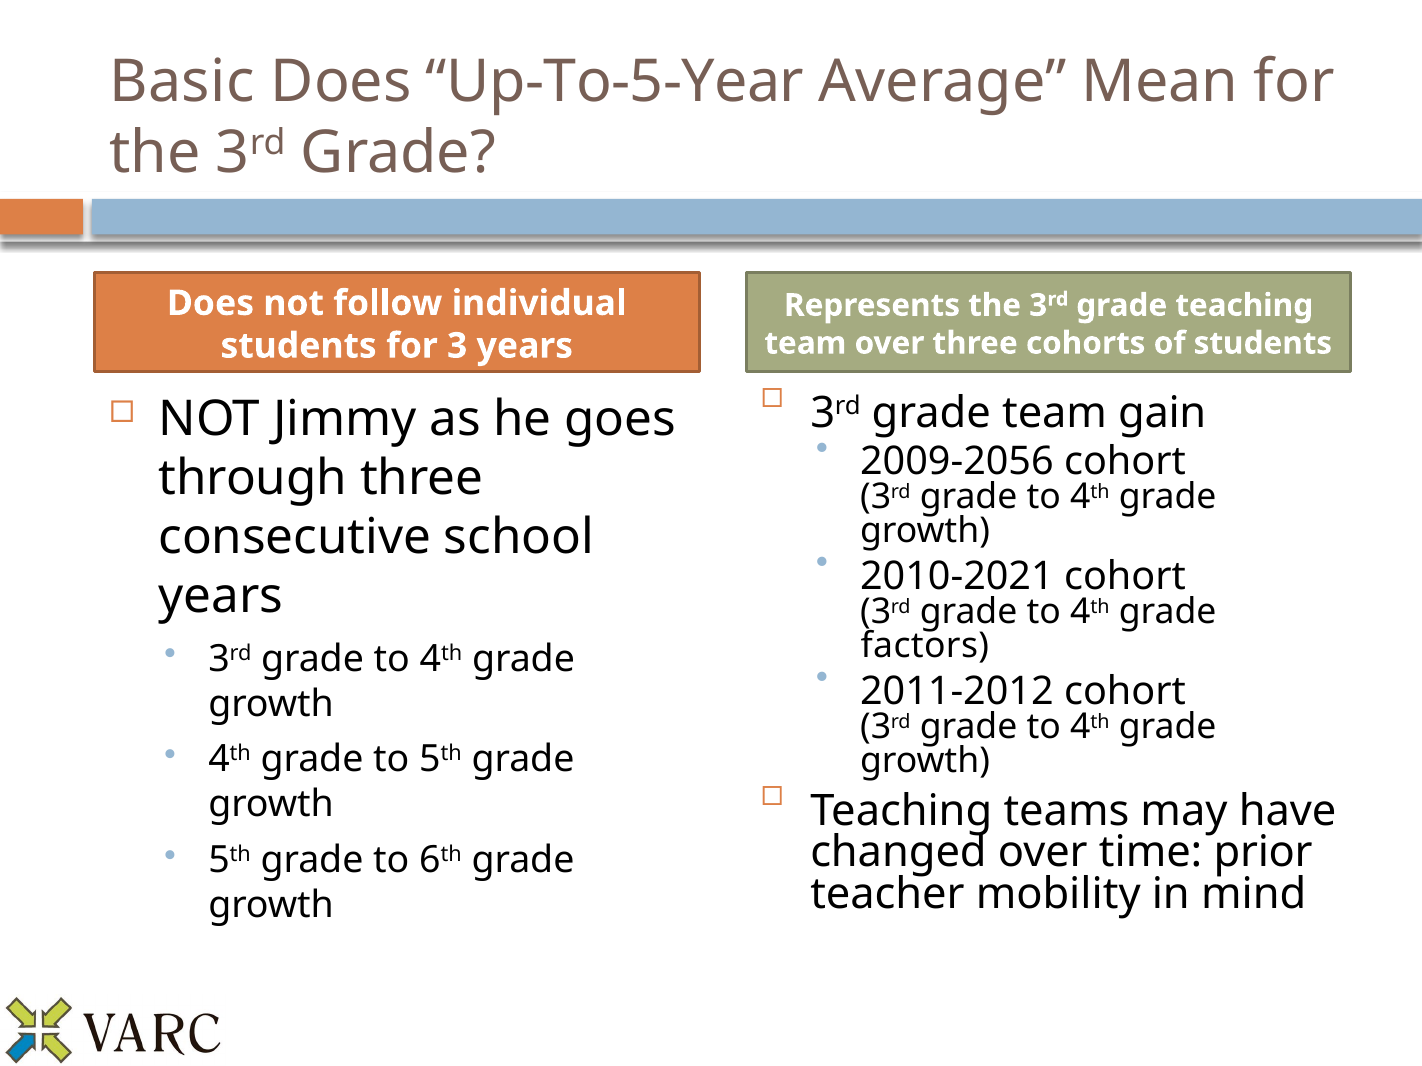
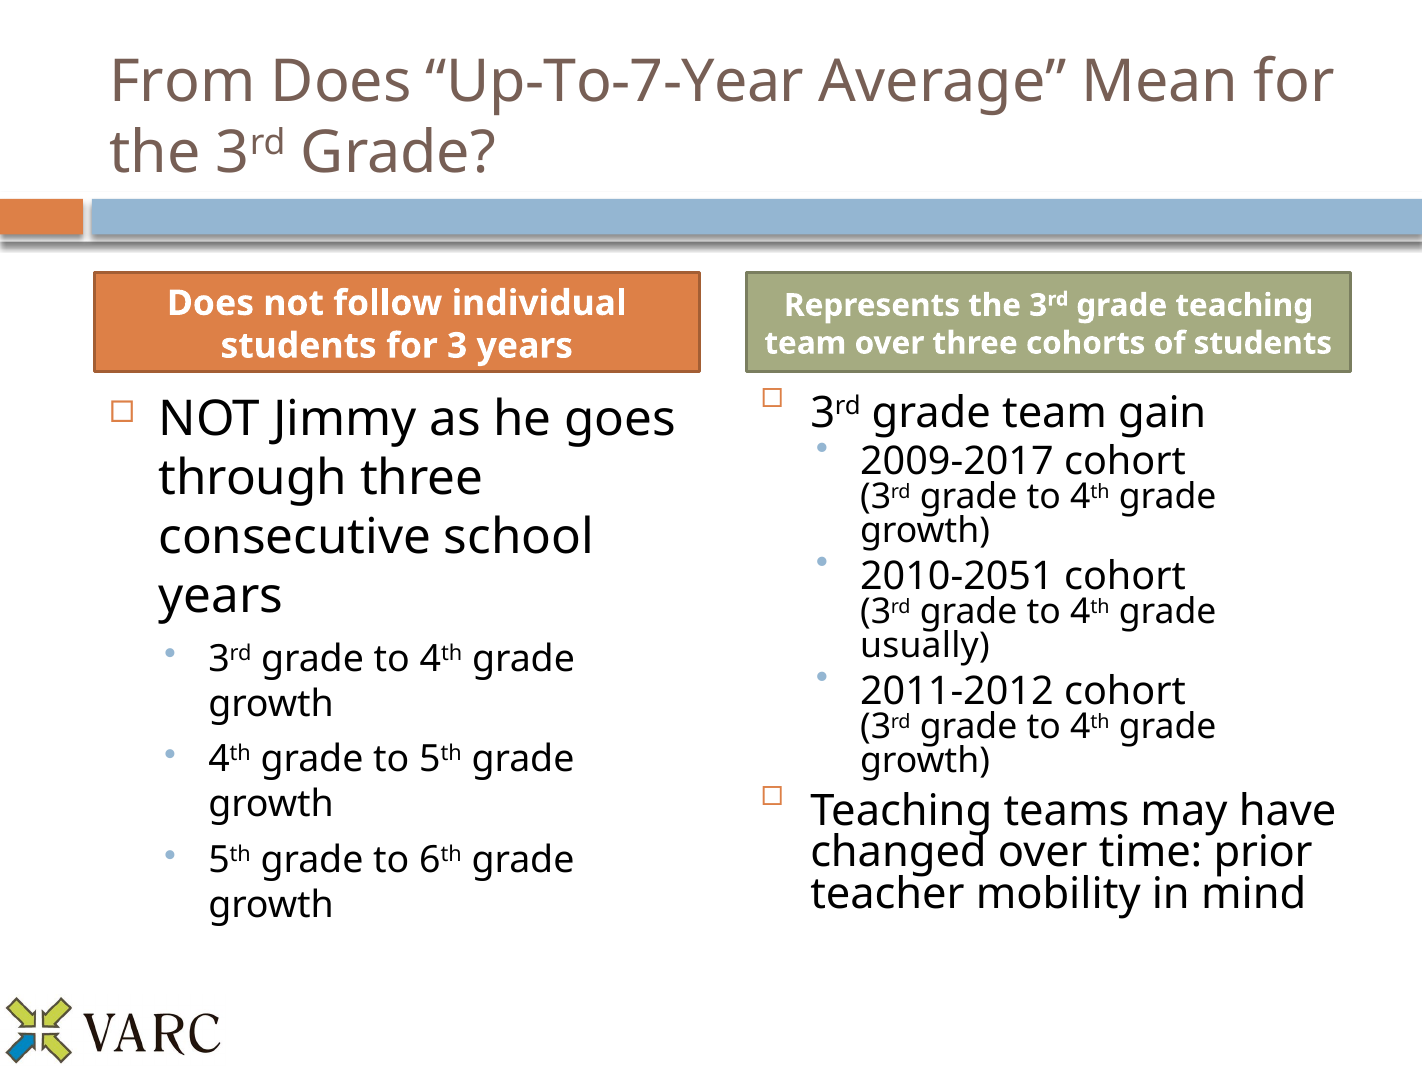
Basic: Basic -> From (182, 82)
Up-To-5-Year: Up-To-5-Year -> Up-To-7-Year (615, 82)
2009-2056: 2009-2056 -> 2009-2017 (957, 461)
2010-2021: 2010-2021 -> 2010-2051 (957, 576)
factors: factors -> usually (925, 646)
